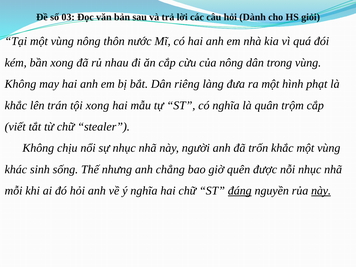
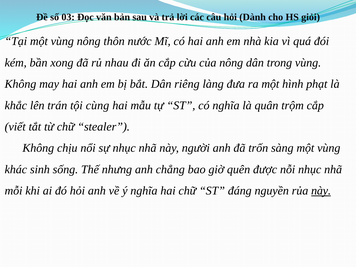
tội xong: xong -> cùng (97, 105)
trốn khắc: khắc -> sàng (282, 148)
đáng underline: present -> none (240, 191)
